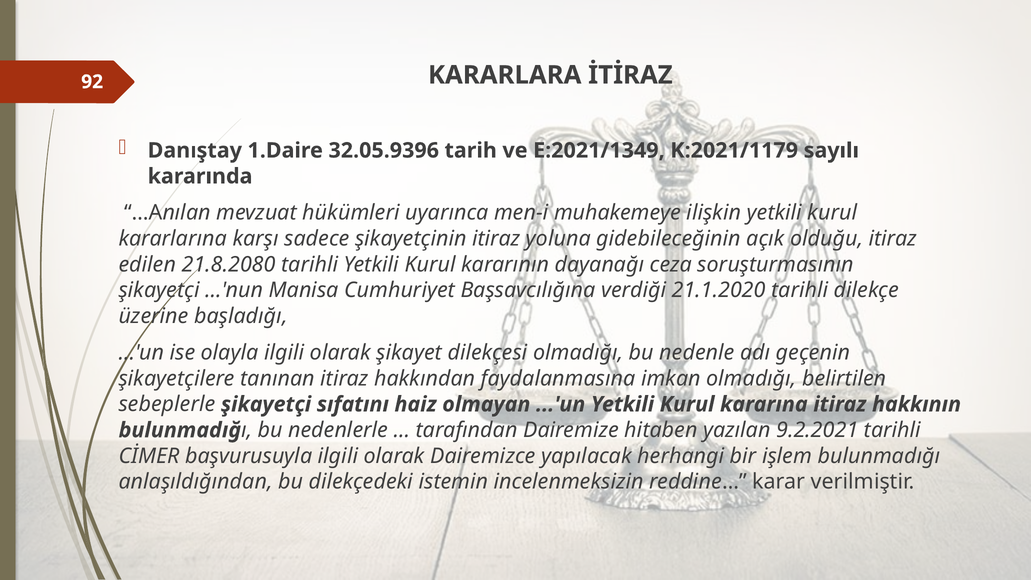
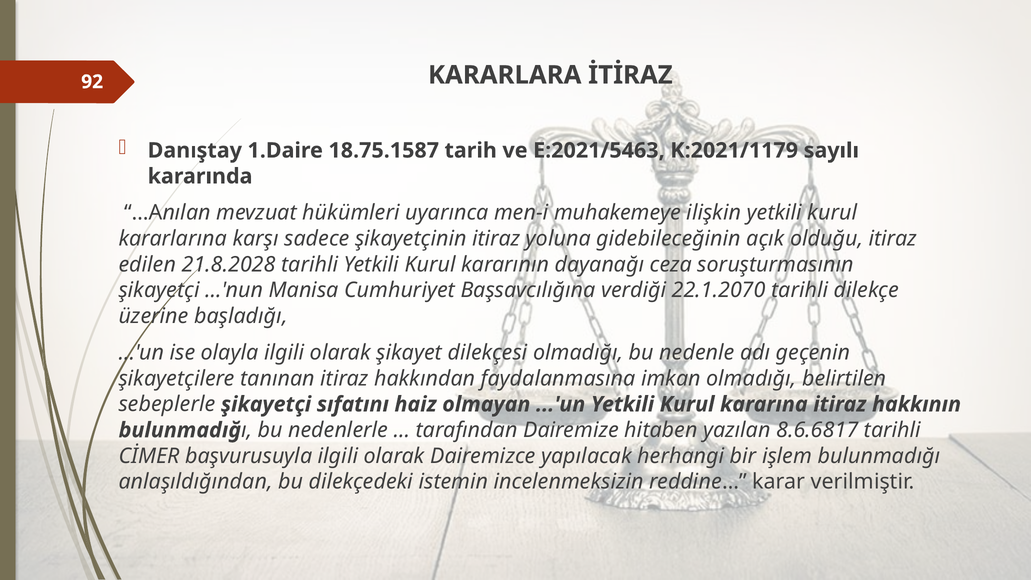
32.05.9396: 32.05.9396 -> 18.75.1587 (384, 150)
E:2021/1349: E:2021/1349 -> E:2021/5463 (599, 150)
21.8.2080: 21.8.2080 -> 21.8.2028 (229, 264)
21.1.2020: 21.1.2020 -> 22.1.2070 (719, 290)
9.2.2021: 9.2.2021 -> 8.6.6817 (817, 430)
